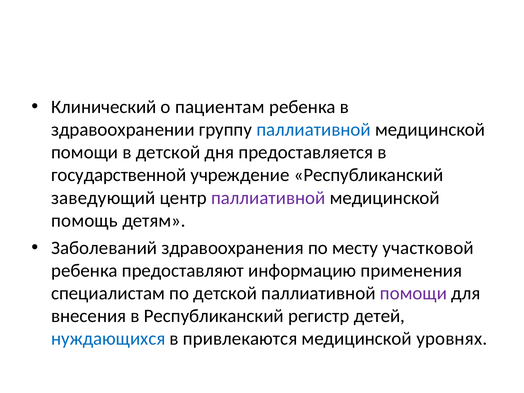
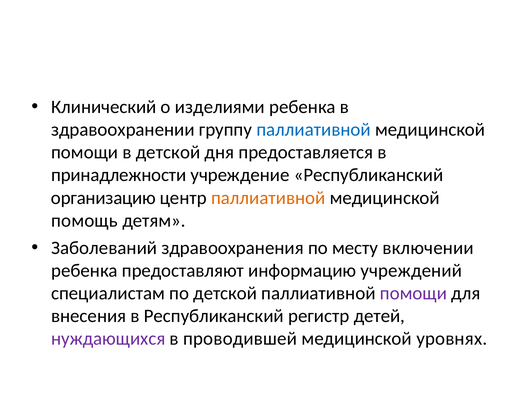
пациентам: пациентам -> изделиями (220, 107)
государственной: государственной -> принадлежности (119, 175)
заведующий: заведующий -> организацию (103, 198)
паллиативной colour: purple -> orange (268, 198)
участковой: участковой -> включении (428, 248)
применения: применения -> учреждений (411, 271)
нуждающихся colour: blue -> purple (108, 339)
привлекаются: привлекаются -> проводившей (240, 339)
